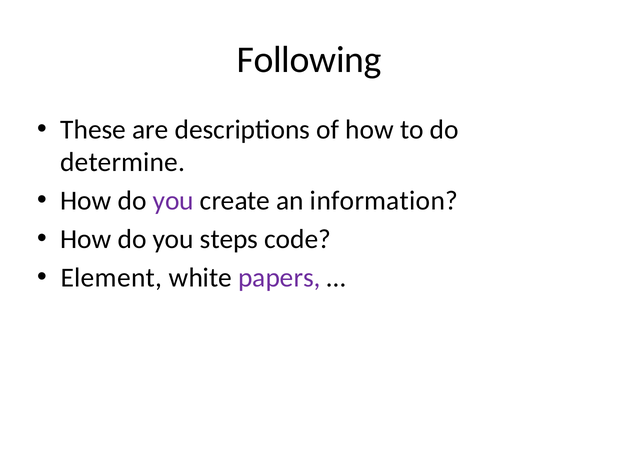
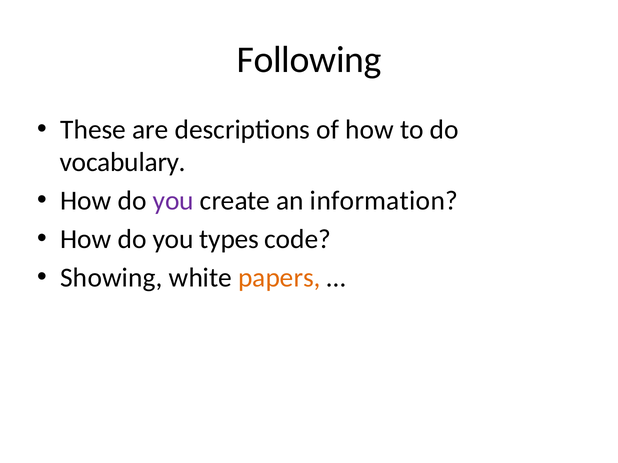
determine: determine -> vocabulary (123, 163)
steps: steps -> types (229, 240)
Element: Element -> Showing (111, 278)
papers colour: purple -> orange (279, 278)
